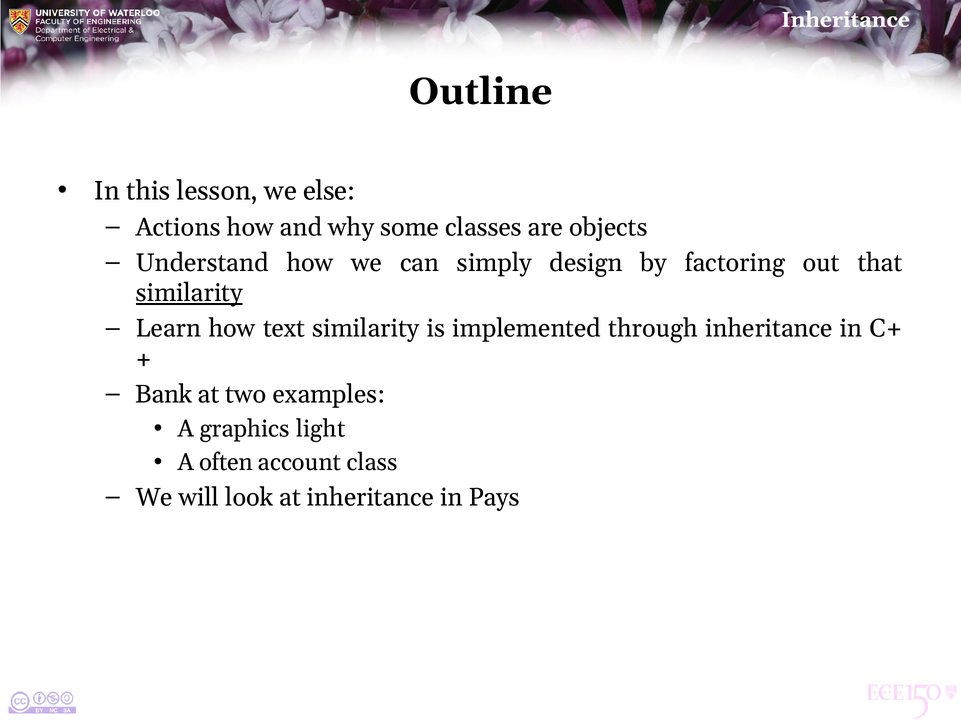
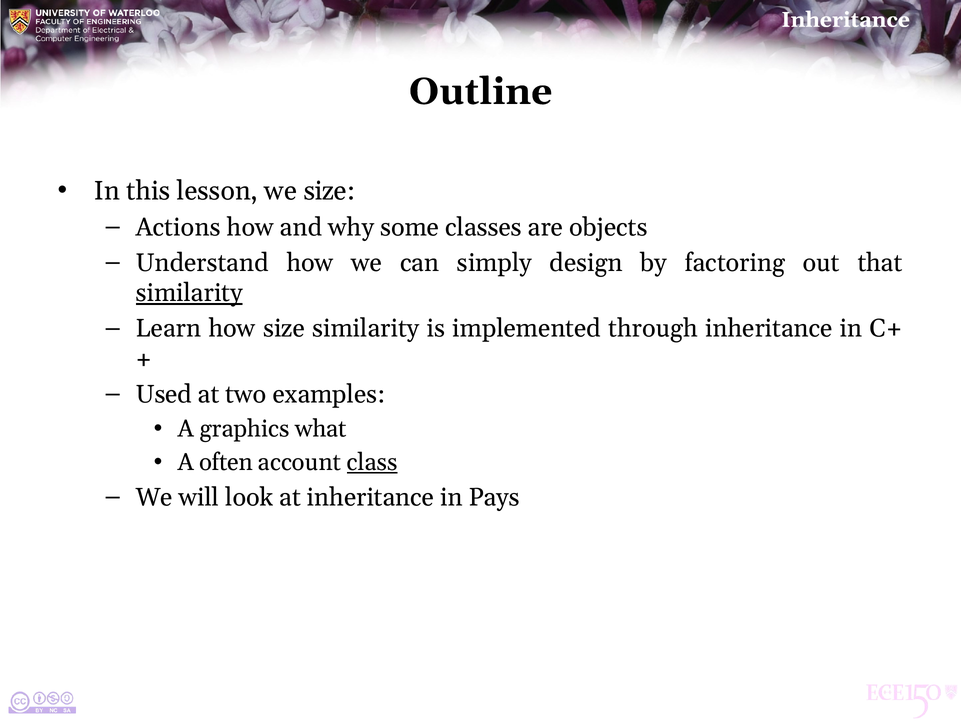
we else: else -> size (329, 191)
how text: text -> size (284, 328)
Bank: Bank -> Used (164, 394)
light: light -> what (321, 429)
class underline: none -> present (372, 462)
